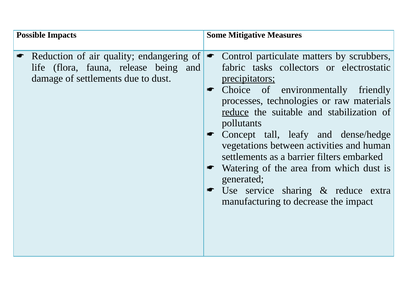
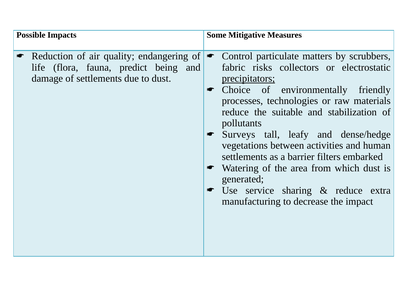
release: release -> predict (133, 67)
tasks: tasks -> risks (262, 67)
reduce underline: present -> none (235, 112)
Concept: Concept -> Surveys (239, 134)
